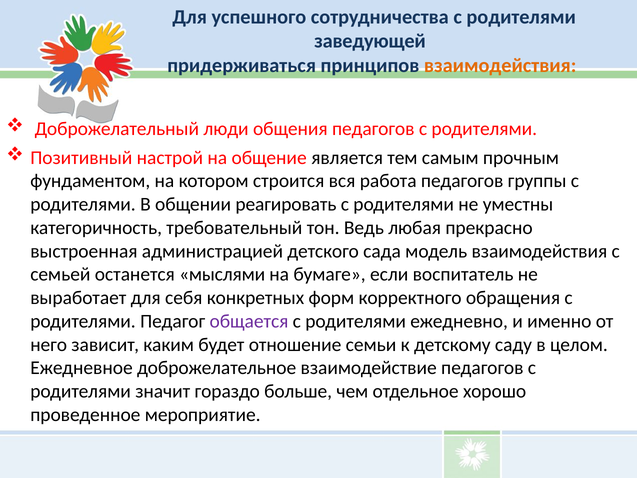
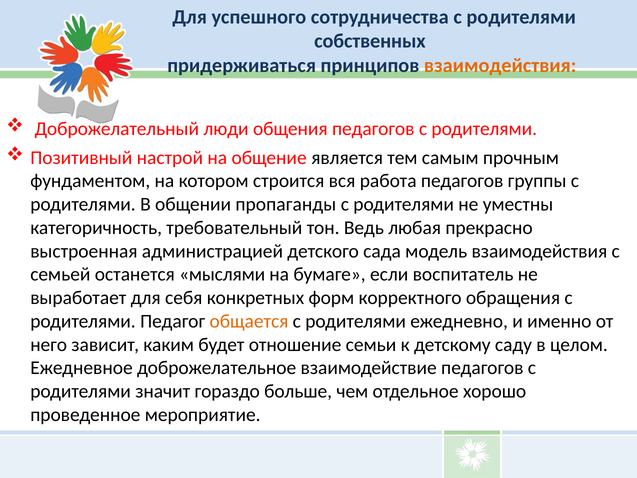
заведующей: заведующей -> собственных (370, 41)
реагировать: реагировать -> пропаганды (286, 204)
общается colour: purple -> orange (249, 321)
